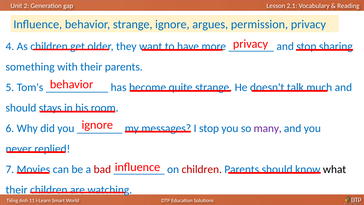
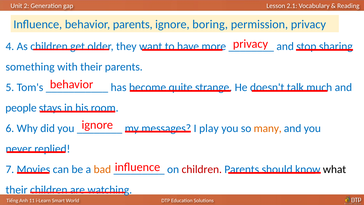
behavior strange: strange -> parents (133, 24)
argues: argues -> boring (210, 24)
should: should -> people (21, 108)
I stop: stop -> play (209, 128)
many colour: purple -> orange (268, 128)
bad colour: red -> orange (102, 169)
